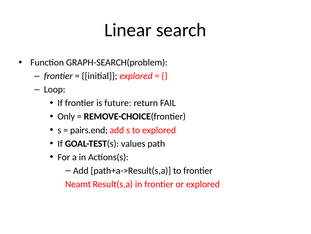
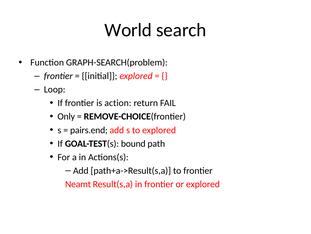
Linear: Linear -> World (128, 30)
future: future -> action (118, 103)
values: values -> bound (133, 143)
